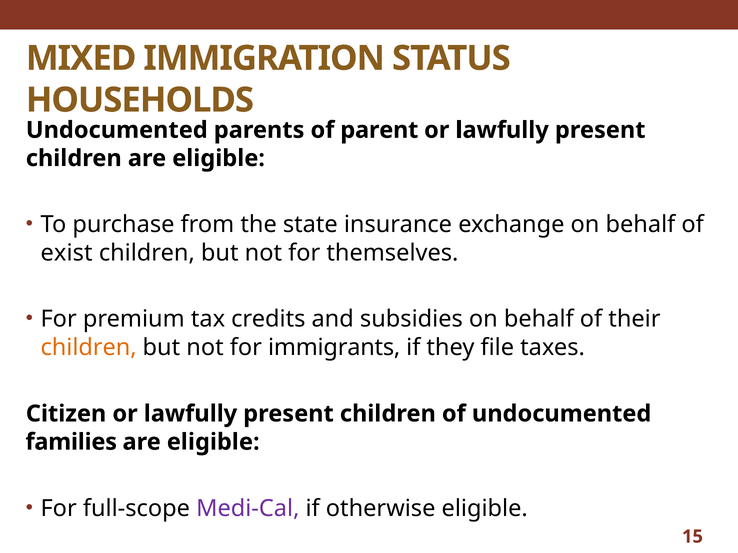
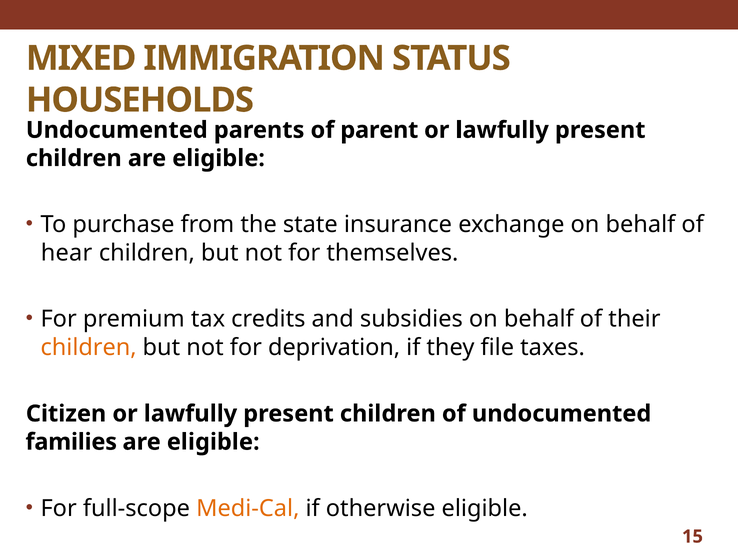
exist: exist -> hear (67, 253)
immigrants: immigrants -> deprivation (334, 348)
Medi-Cal colour: purple -> orange (248, 509)
